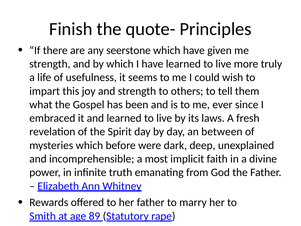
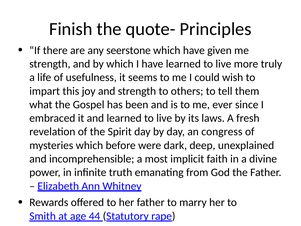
between: between -> congress (222, 132)
89: 89 -> 44 (94, 216)
